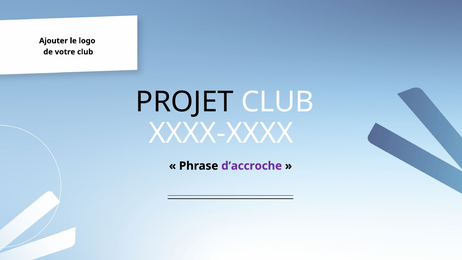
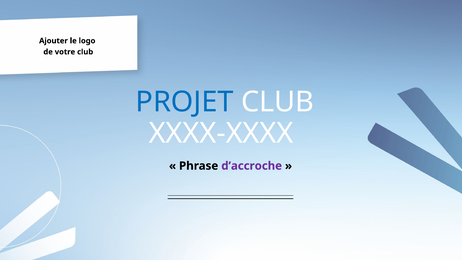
PROJET colour: black -> blue (185, 102)
